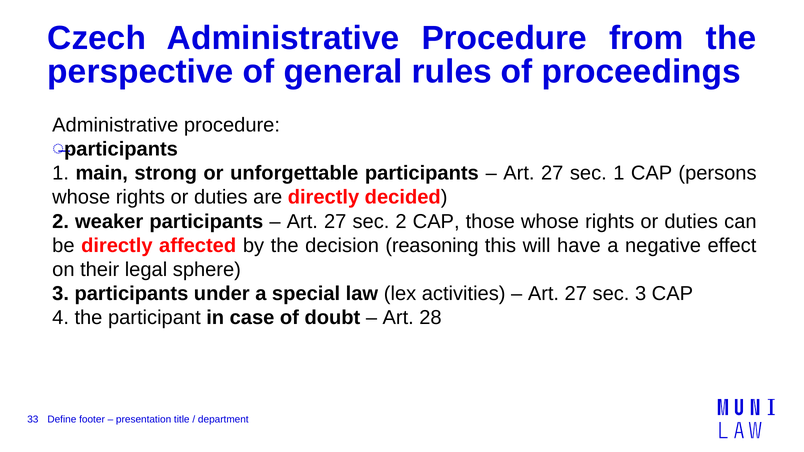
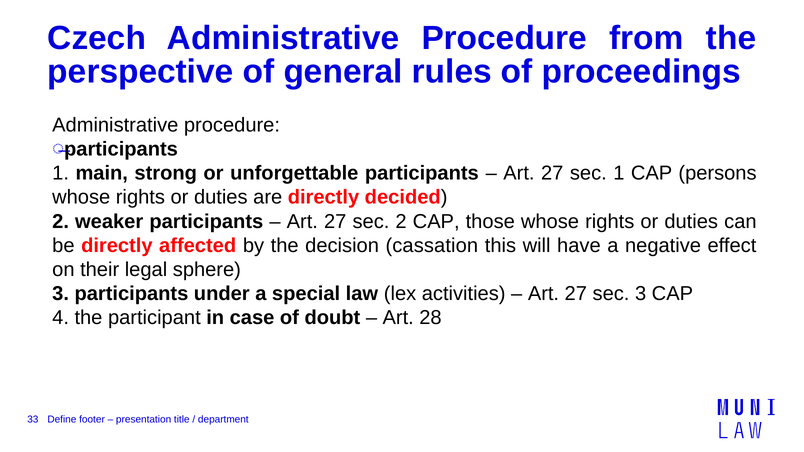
reasoning: reasoning -> cassation (432, 246)
